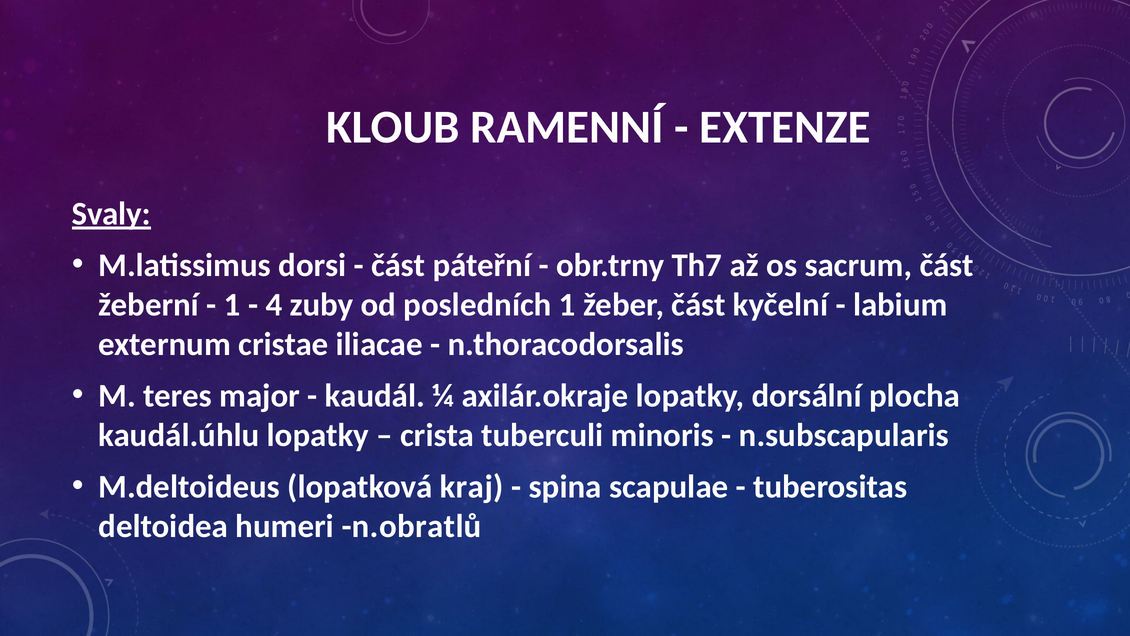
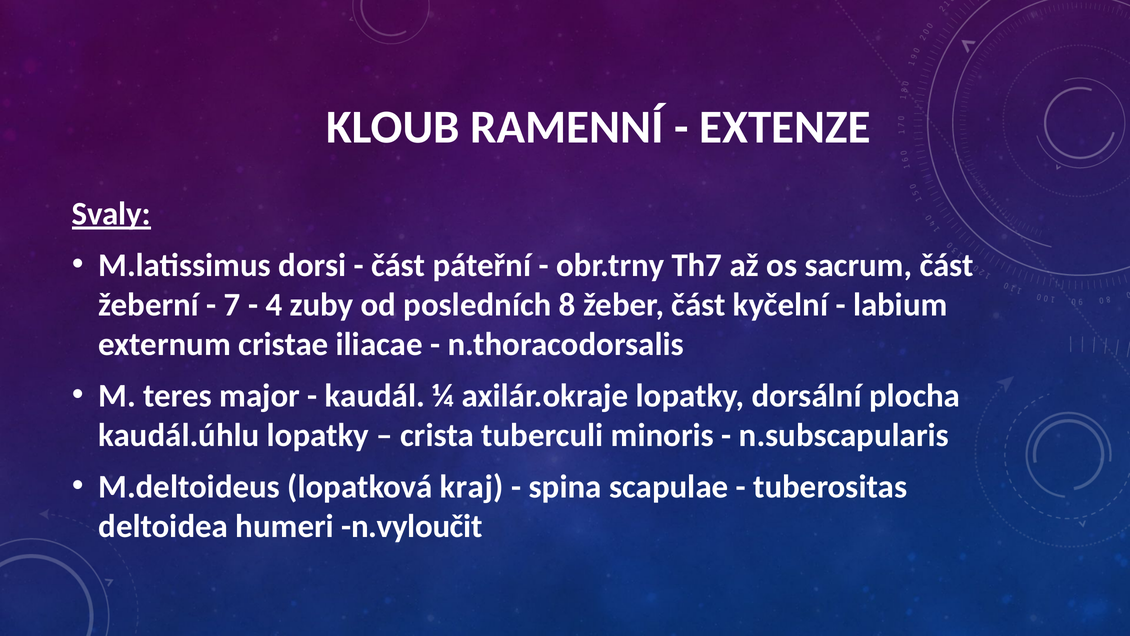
1: 1 -> 7 (232, 305)
posledních 1: 1 -> 8 (567, 305)
n.obratlů: n.obratlů -> n.vyloučit (412, 526)
